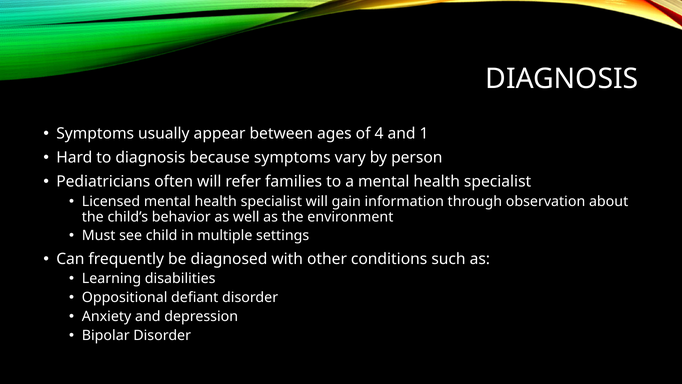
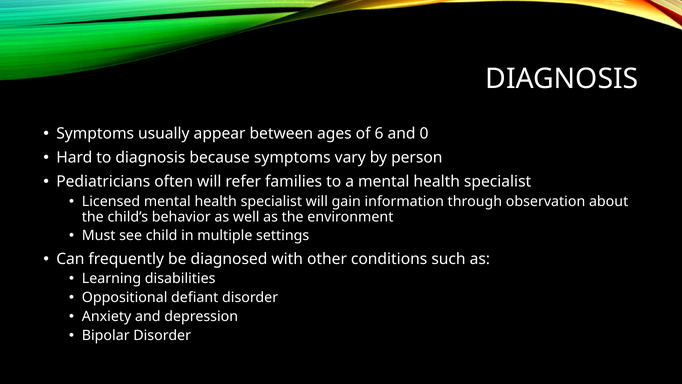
4: 4 -> 6 (379, 134)
1: 1 -> 0 (424, 134)
